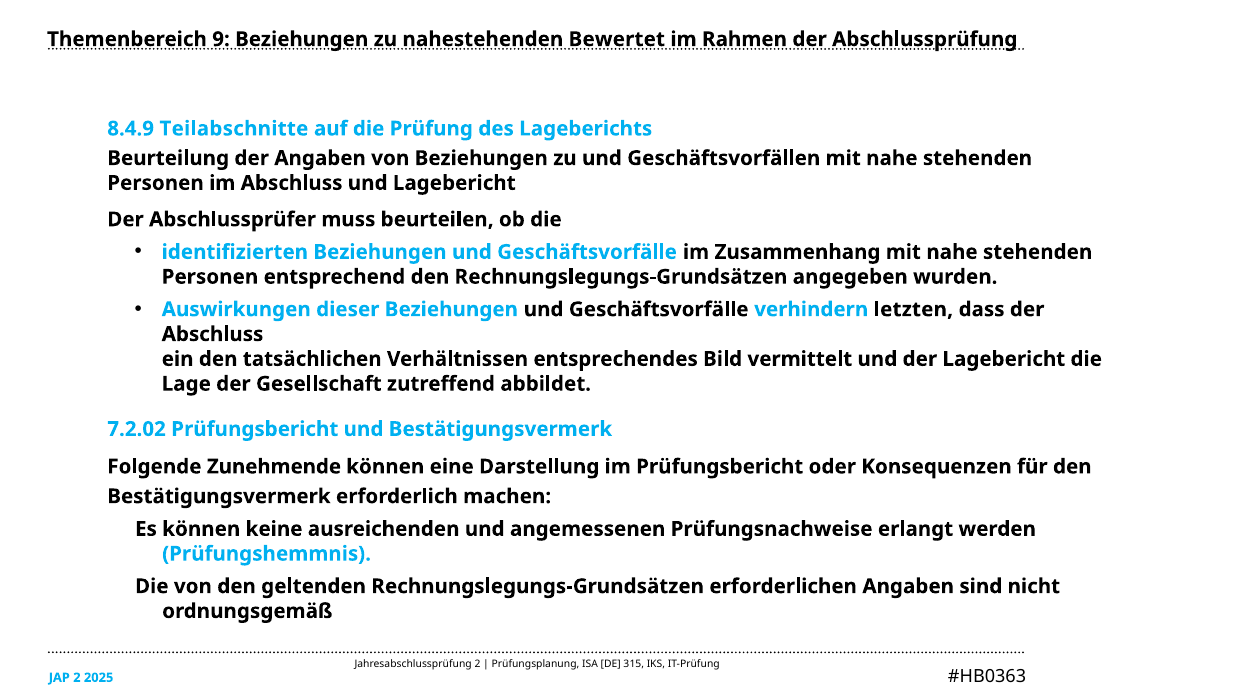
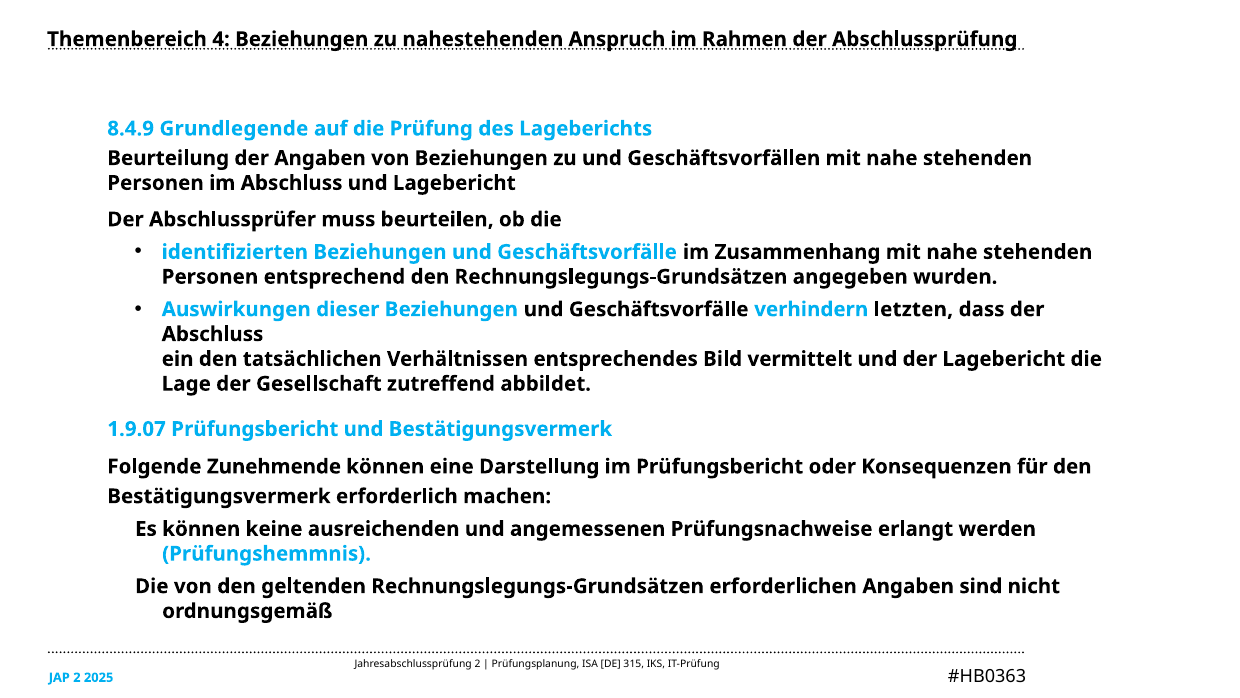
9: 9 -> 4 (221, 39)
Bewertet: Bewertet -> Anspruch (617, 39)
Teilabschnitte: Teilabschnitte -> Grundlegende (234, 129)
7.2.02: 7.2.02 -> 1.9.07 (137, 429)
